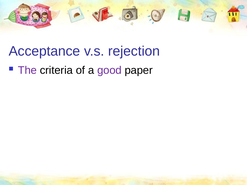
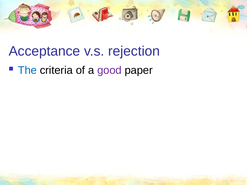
The colour: purple -> blue (27, 70)
